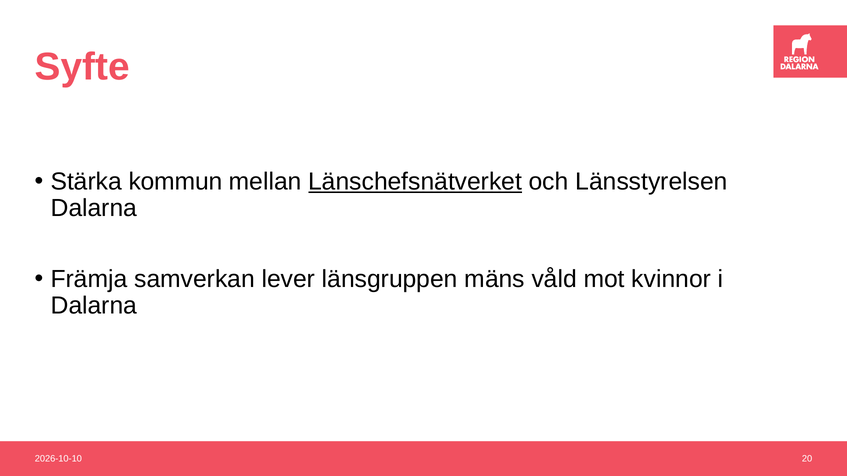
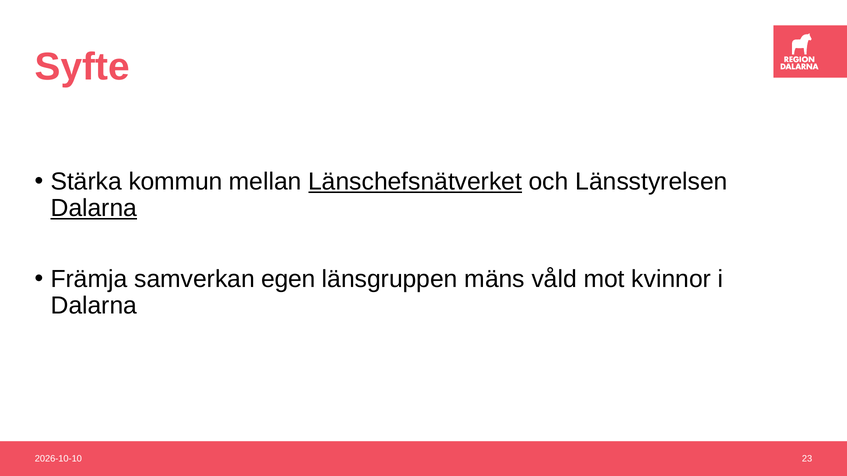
Dalarna underline: none -> present (94, 208)
lever: lever -> egen (288, 279)
20: 20 -> 23 (807, 459)
